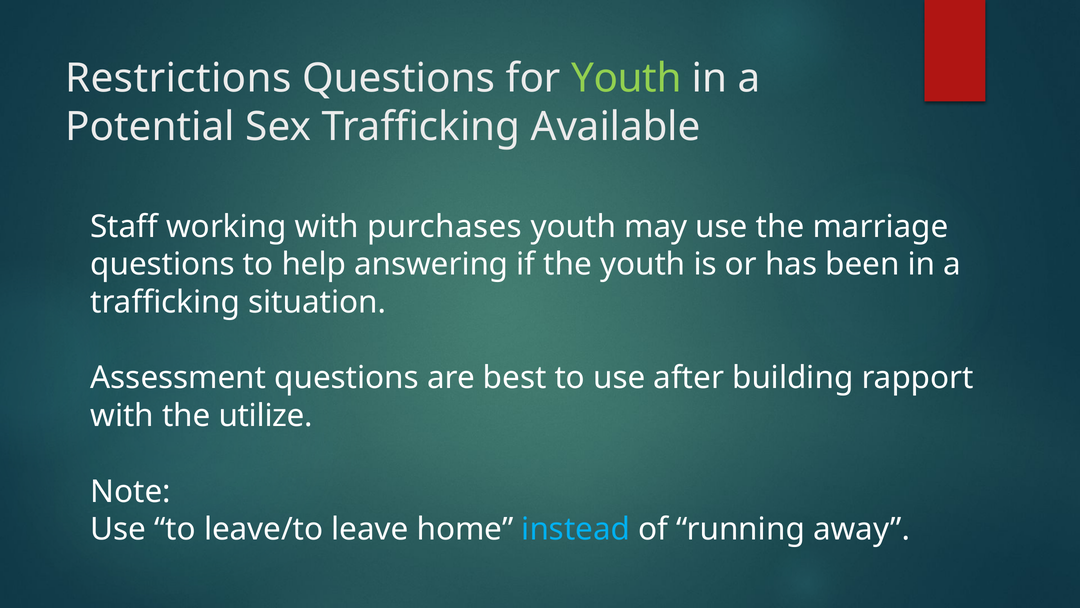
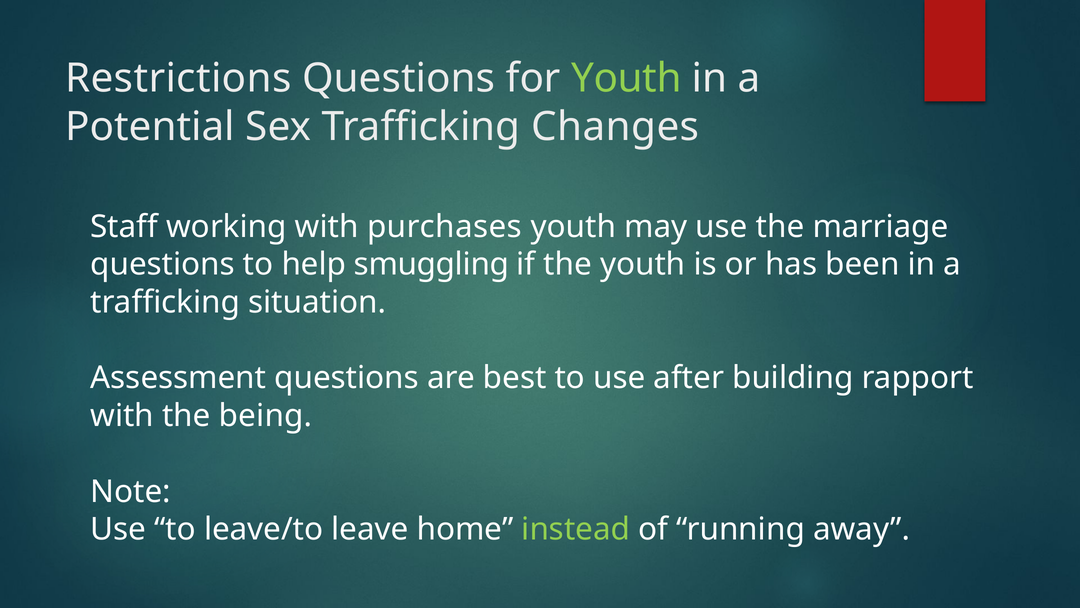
Available: Available -> Changes (615, 127)
answering: answering -> smuggling (431, 264)
utilize: utilize -> being (266, 416)
instead colour: light blue -> light green (576, 529)
